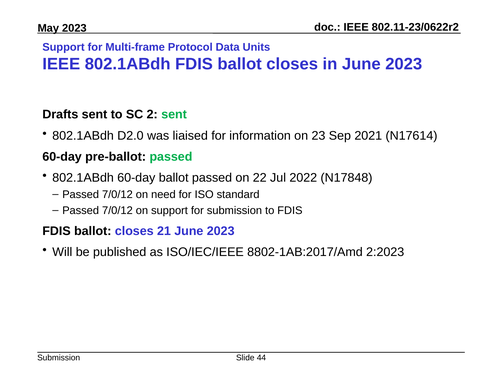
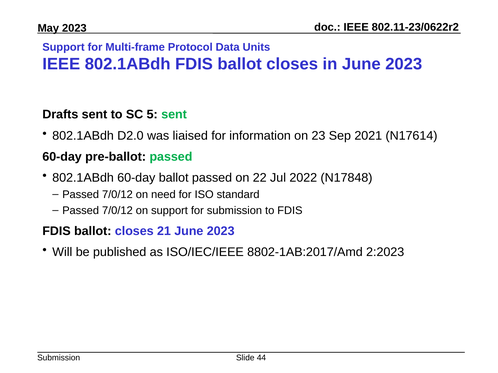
2: 2 -> 5 (152, 115)
